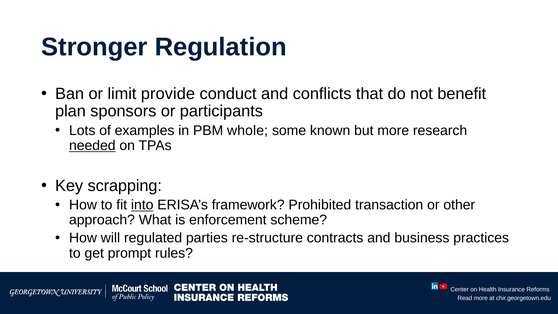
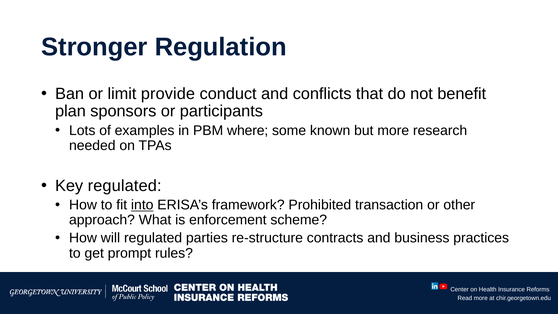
whole: whole -> where (248, 130)
needed underline: present -> none (92, 146)
Key scrapping: scrapping -> regulated (125, 186)
